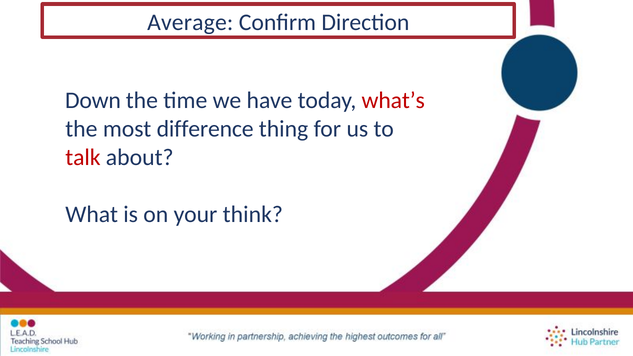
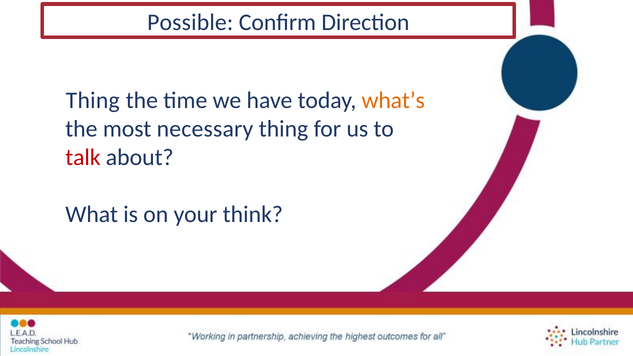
Average: Average -> Possible (190, 22)
Down: Down -> Thing (93, 101)
what’s colour: red -> orange (393, 101)
difference: difference -> necessary (205, 129)
